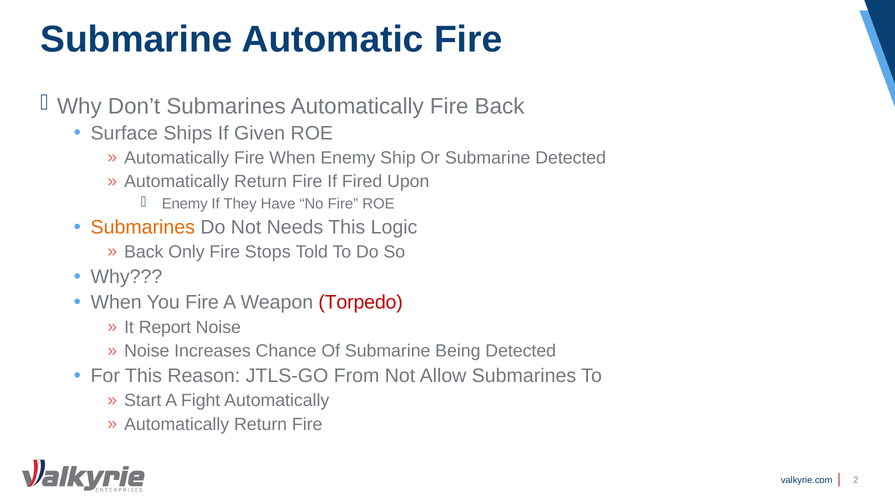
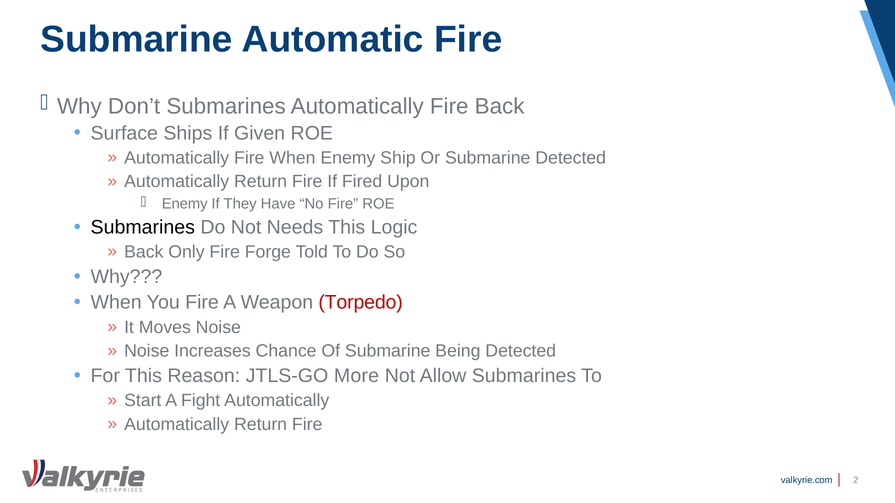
Submarines colour: orange -> black (143, 227)
Stops: Stops -> Forge (268, 252)
Report: Report -> Moves (165, 328)
From: From -> More (356, 376)
